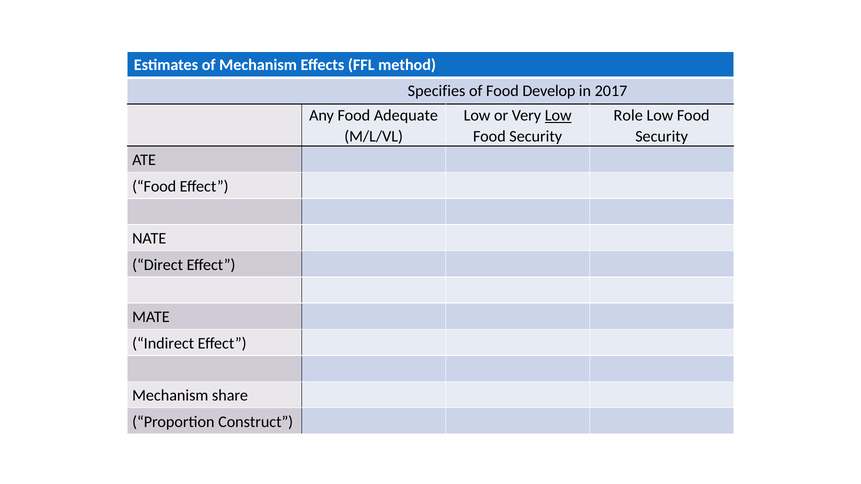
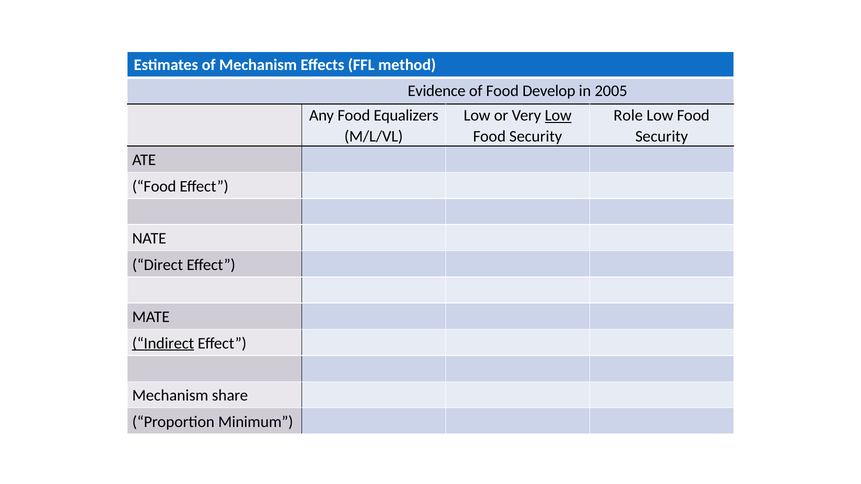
Specifies: Specifies -> Evidence (437, 91)
2017: 2017 -> 2005 (611, 91)
Adequate: Adequate -> Equalizers (406, 115)
Indirect underline: none -> present (163, 343)
Construct: Construct -> Minimum (256, 422)
